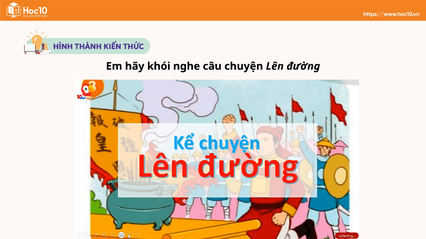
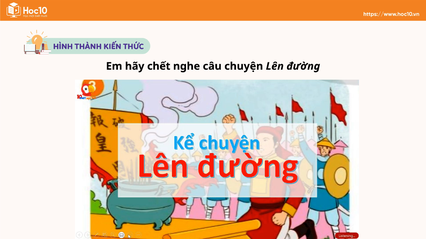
khói: khói -> chết (159, 66)
